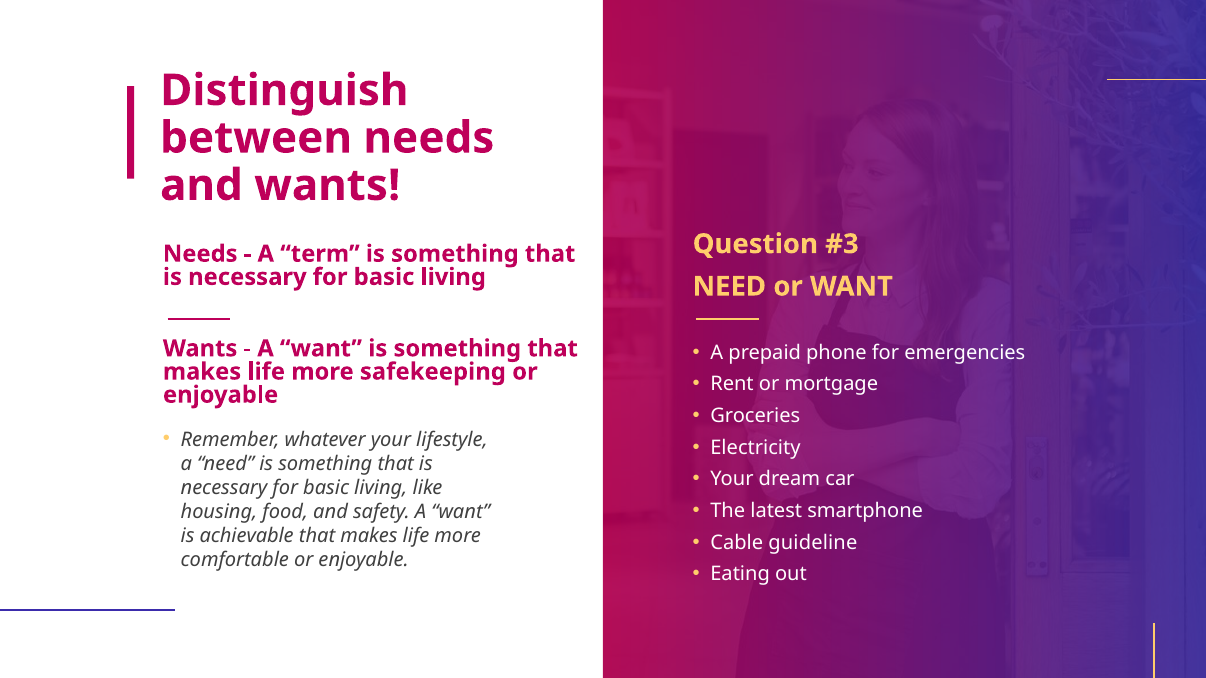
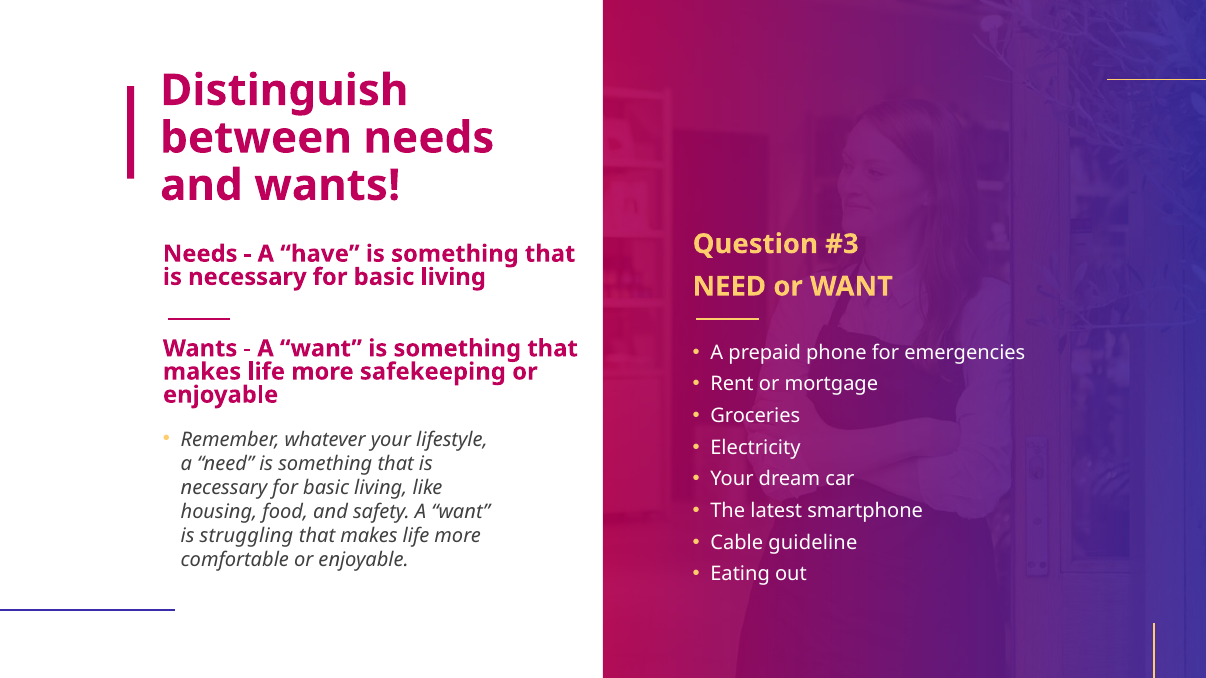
term: term -> have (320, 254)
achievable: achievable -> struggling (247, 536)
